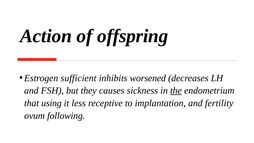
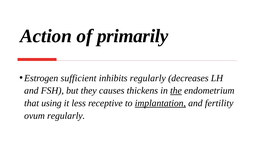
offspring: offspring -> primarily (133, 36)
inhibits worsened: worsened -> regularly (148, 78)
sickness: sickness -> thickens (142, 91)
implantation underline: none -> present (160, 103)
ovum following: following -> regularly (66, 116)
